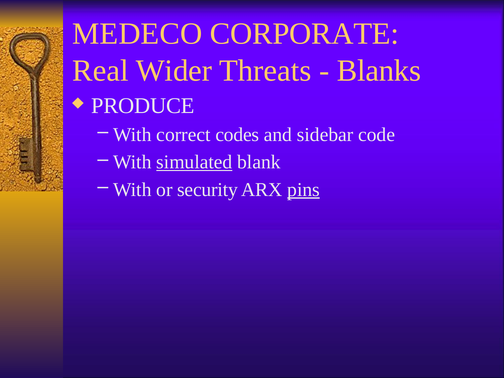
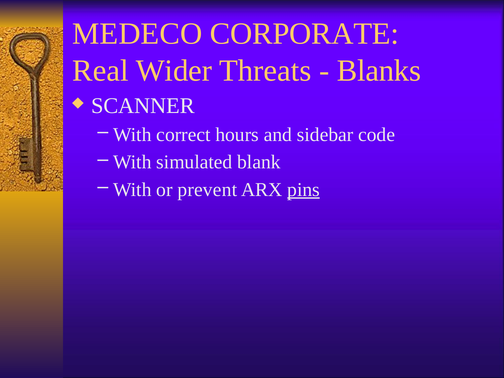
PRODUCE: PRODUCE -> SCANNER (143, 106)
codes: codes -> hours (237, 135)
simulated underline: present -> none (194, 162)
security: security -> prevent (207, 190)
